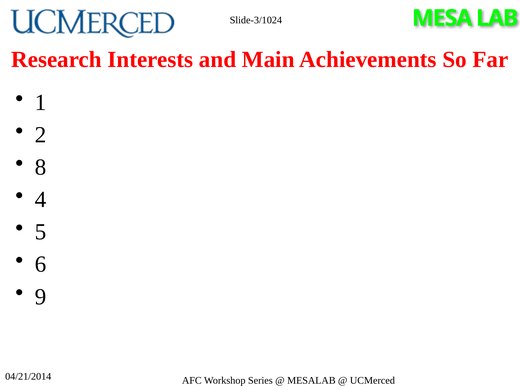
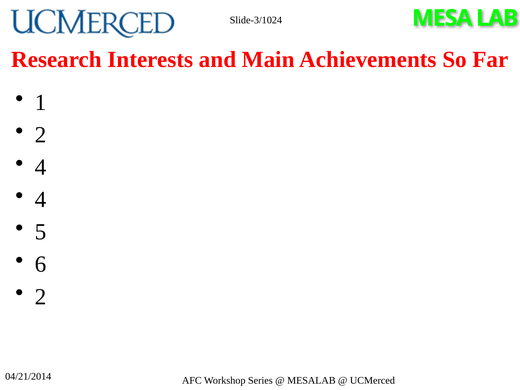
8: 8 -> 4 (41, 167)
9: 9 -> 2 (41, 297)
